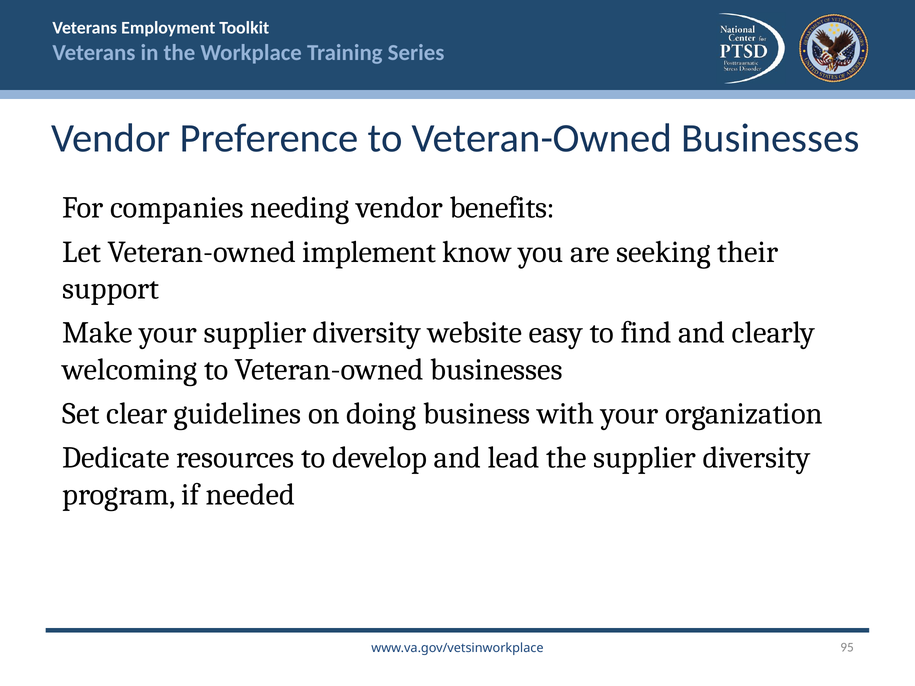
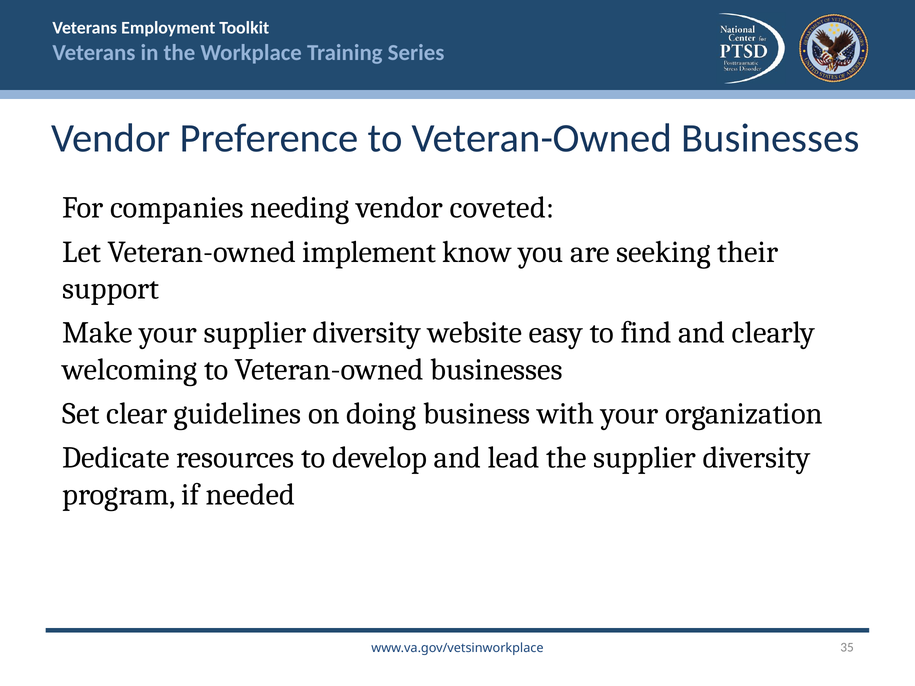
benefits: benefits -> coveted (502, 208)
95: 95 -> 35 (847, 648)
